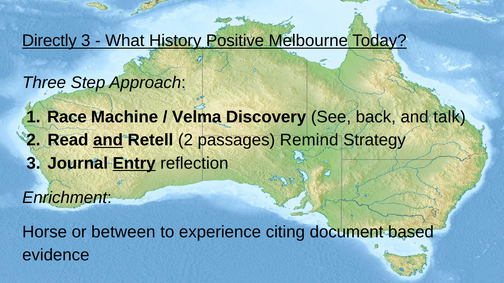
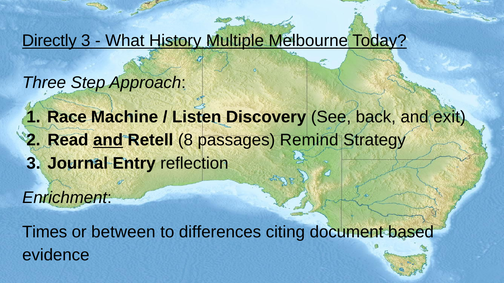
Positive: Positive -> Multiple (235, 41)
Velma: Velma -> Listen (197, 117)
talk: talk -> exit (449, 117)
Retell 2: 2 -> 8 (186, 140)
Entry underline: present -> none (134, 164)
Horse: Horse -> Times (45, 232)
experience: experience -> differences (220, 232)
